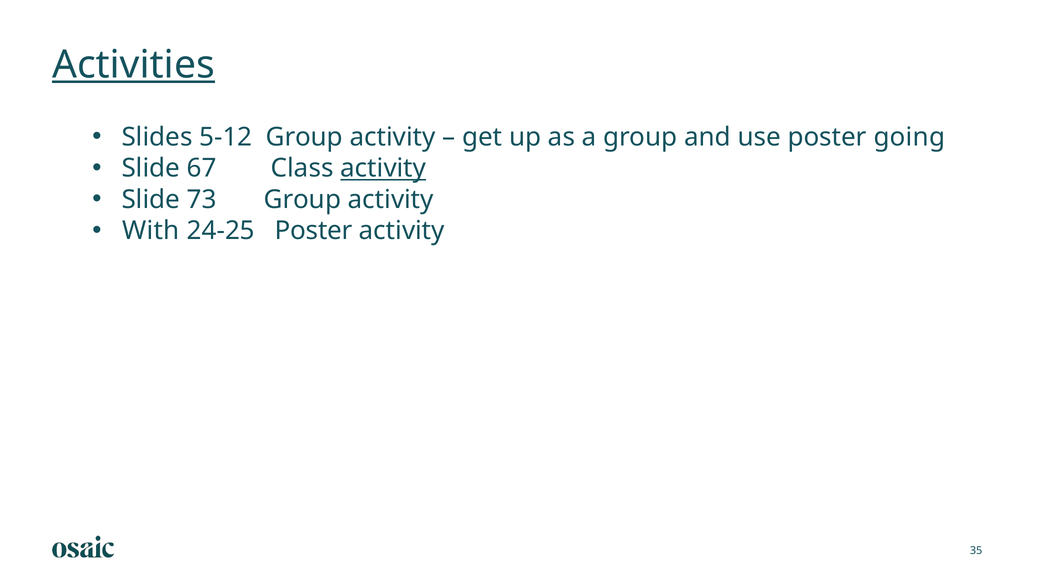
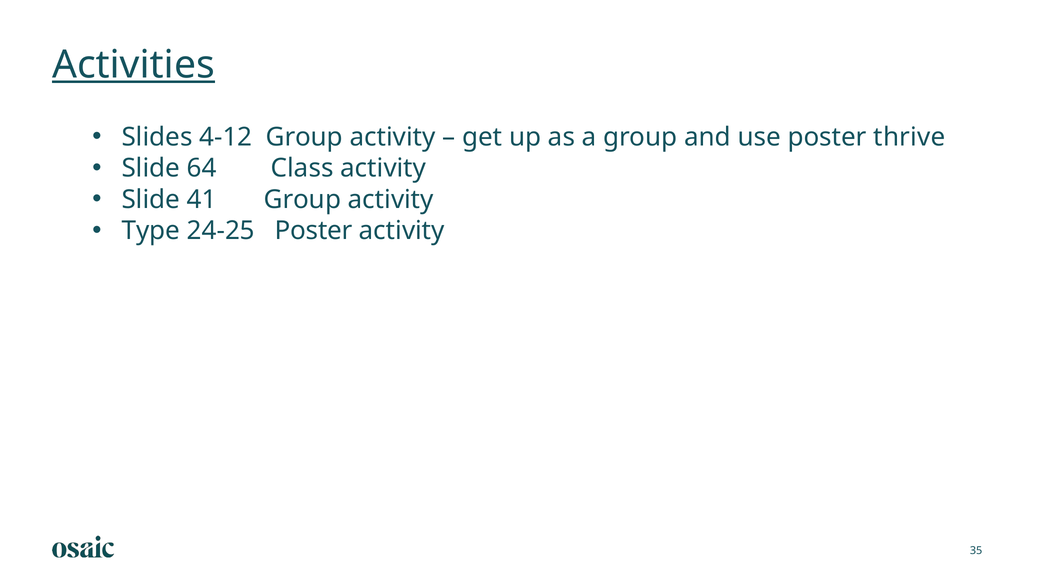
5-12: 5-12 -> 4-12 (226, 137)
going: going -> thrive (909, 137)
67: 67 -> 64 (202, 168)
activity underline: present -> none (383, 168)
73: 73 -> 41 (202, 200)
With: With -> Type (151, 231)
